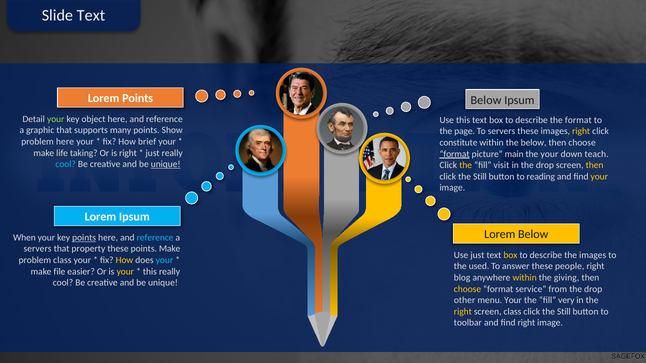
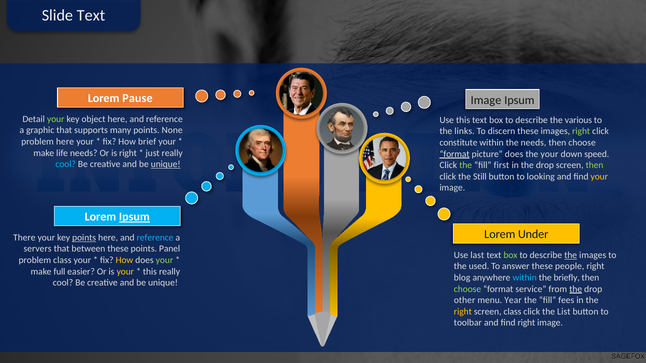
Lorem Points: Points -> Pause (137, 98)
Below: Below -> Image (486, 100)
the format: format -> various (578, 120)
Show: Show -> None (172, 130)
page: page -> links (465, 131)
To servers: servers -> discern (501, 131)
right colour: yellow -> light green (581, 131)
the below: below -> needs (534, 143)
life taking: taking -> needs (84, 153)
picture main: main -> does (514, 154)
teach: teach -> speed (597, 154)
the colour: yellow -> light green (466, 165)
visit: visit -> first (501, 165)
then colour: yellow -> light green (595, 165)
reading: reading -> looking (541, 177)
Ipsum underline: none -> present (134, 217)
Lorem Below: Below -> Under (533, 235)
When: When -> There (24, 238)
property: property -> between (88, 249)
points Make: Make -> Panel (170, 249)
Use just: just -> last (477, 255)
box colour: yellow -> light green (511, 255)
the underline: none -> present (571, 255)
your colour: light blue -> light green (164, 260)
file: file -> full (59, 272)
within colour: yellow -> light blue (525, 278)
giving: giving -> briefly (567, 278)
choose colour: yellow -> light green (467, 289)
the underline: none -> present (576, 289)
menu Your: Your -> Year (513, 301)
very: very -> fees (566, 301)
Still: Still -> List (564, 312)
